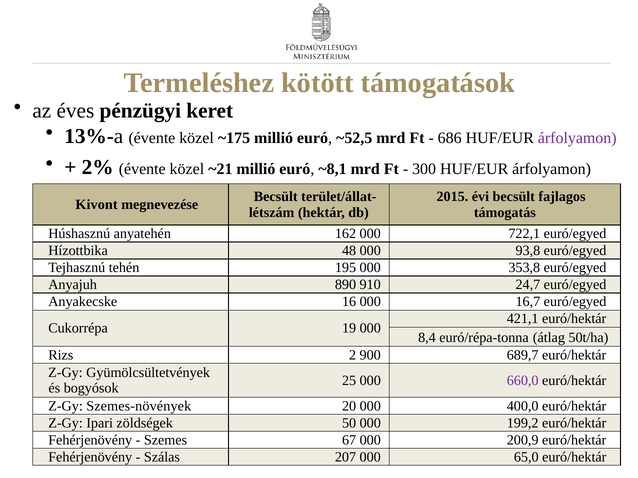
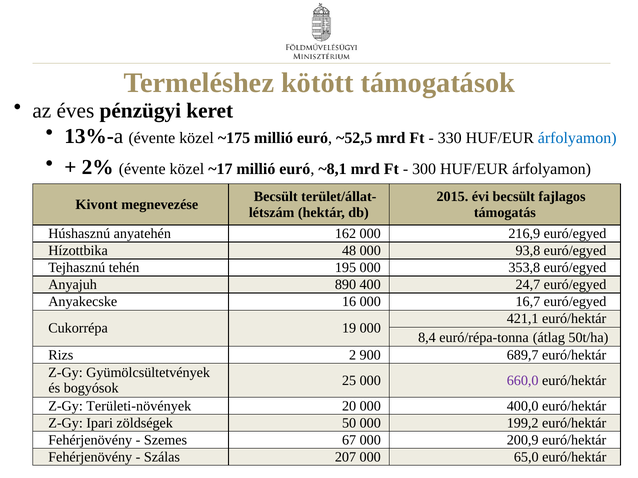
686: 686 -> 330 (450, 138)
árfolyamon colour: purple -> blue (577, 138)
~21: ~21 -> ~17 (220, 169)
722,1: 722,1 -> 216,9 (524, 234)
910: 910 -> 400 (370, 285)
Szemes-növények: Szemes-növények -> Területi-növények (139, 406)
